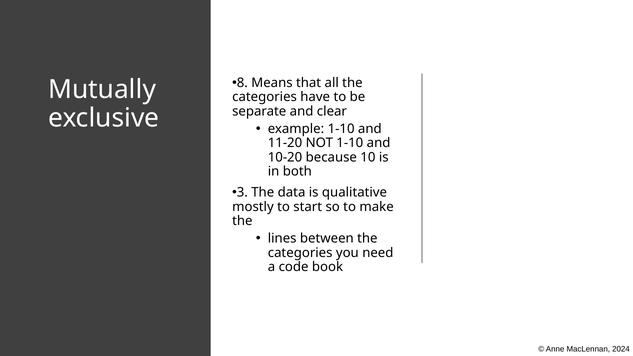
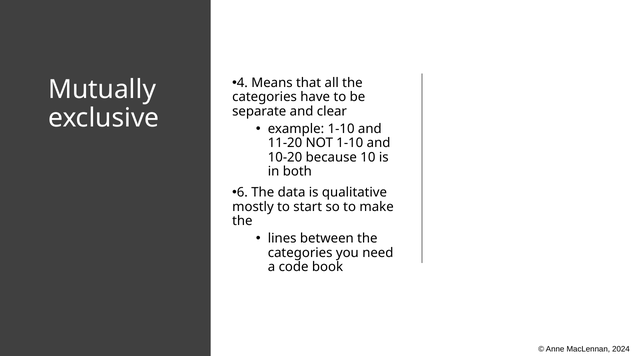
8: 8 -> 4 (242, 83)
3: 3 -> 6 (242, 192)
